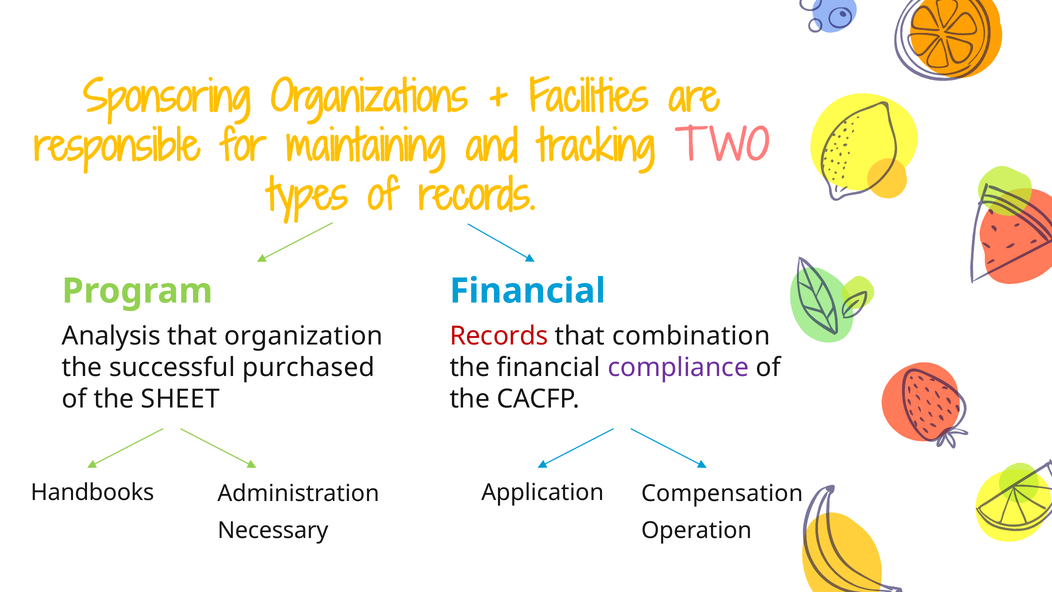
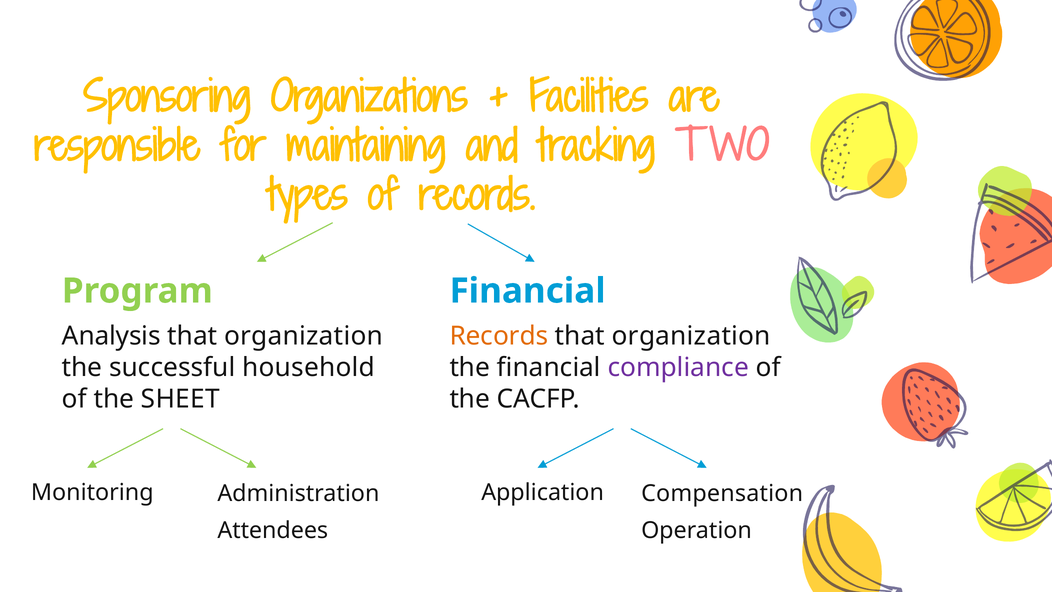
Records colour: red -> orange (499, 336)
combination: combination -> organization (691, 336)
purchased: purchased -> household (309, 367)
Handbooks: Handbooks -> Monitoring (92, 493)
Necessary: Necessary -> Attendees (273, 530)
